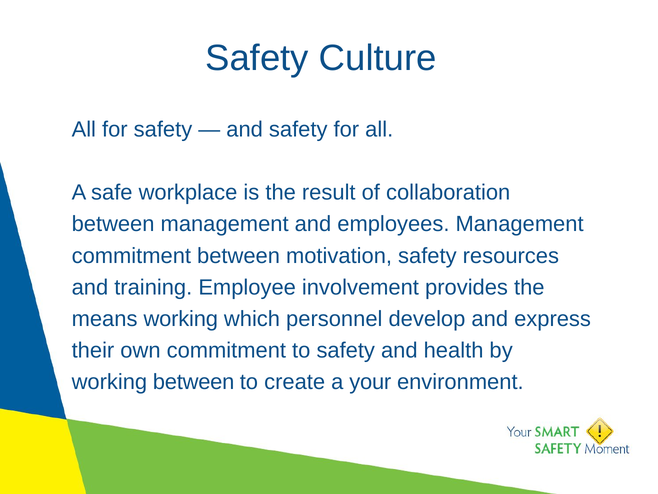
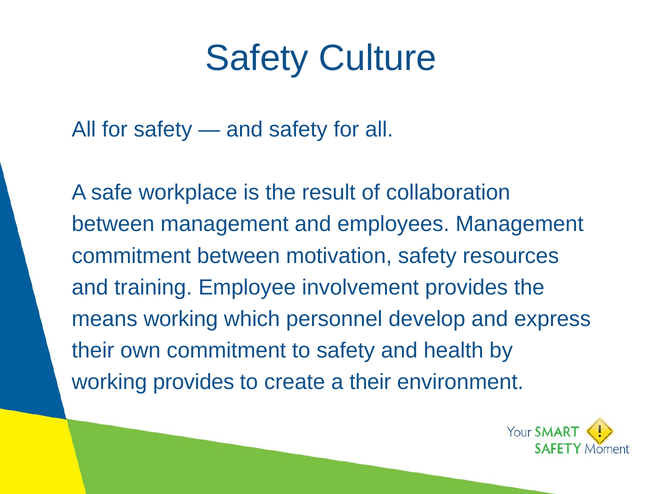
working between: between -> provides (194, 382)
a your: your -> their (370, 382)
